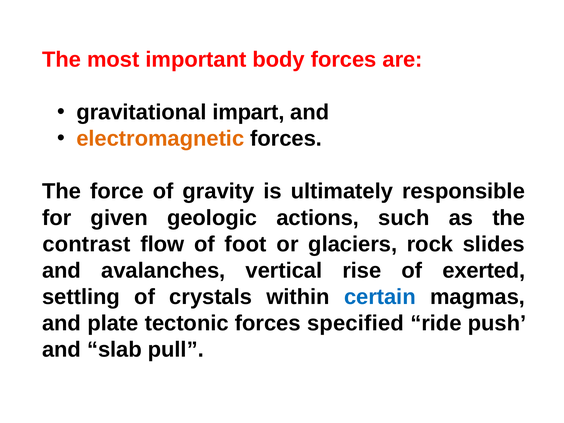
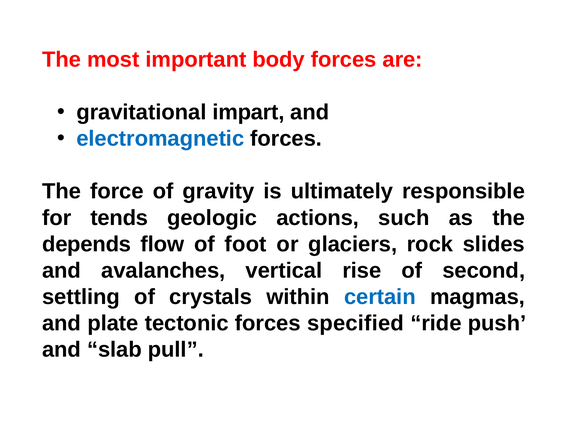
electromagnetic colour: orange -> blue (160, 139)
given: given -> tends (119, 218)
contrast: contrast -> depends (87, 244)
exerted: exerted -> second (484, 270)
